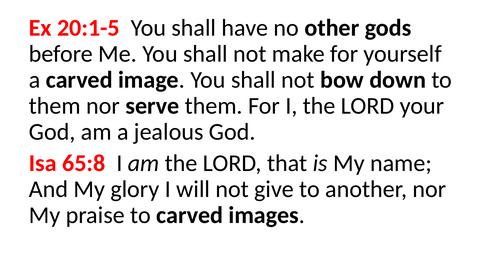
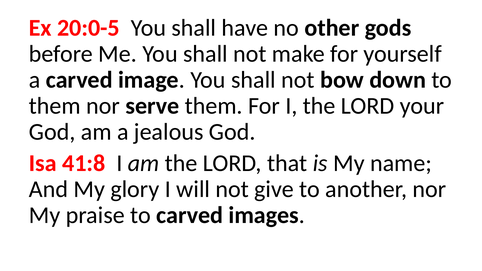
20:1-5: 20:1-5 -> 20:0-5 (88, 28)
65:8: 65:8 -> 41:8 (84, 163)
